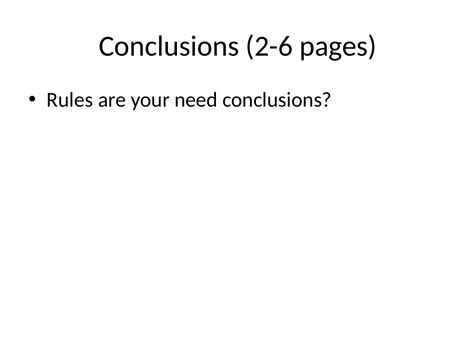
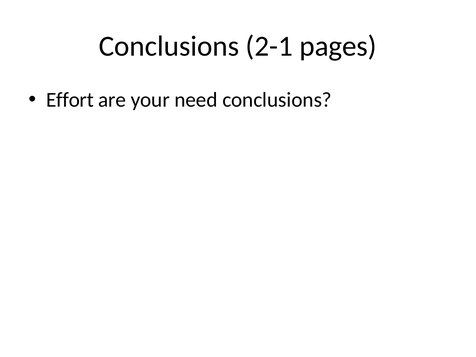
2-6: 2-6 -> 2-1 (269, 46)
Rules: Rules -> Effort (70, 100)
